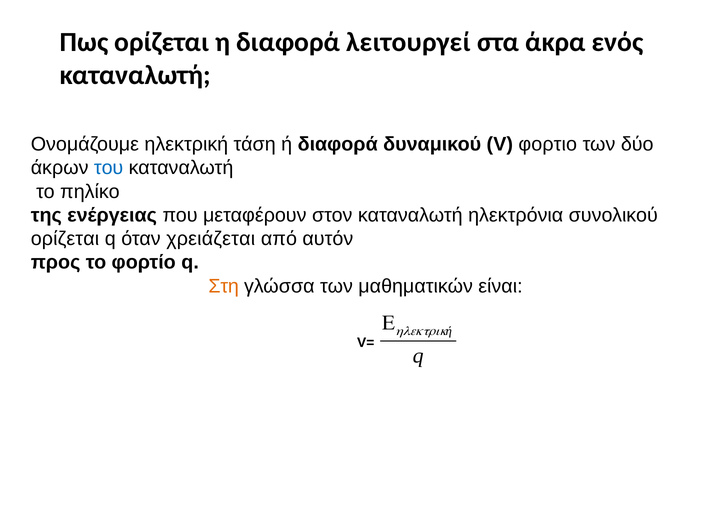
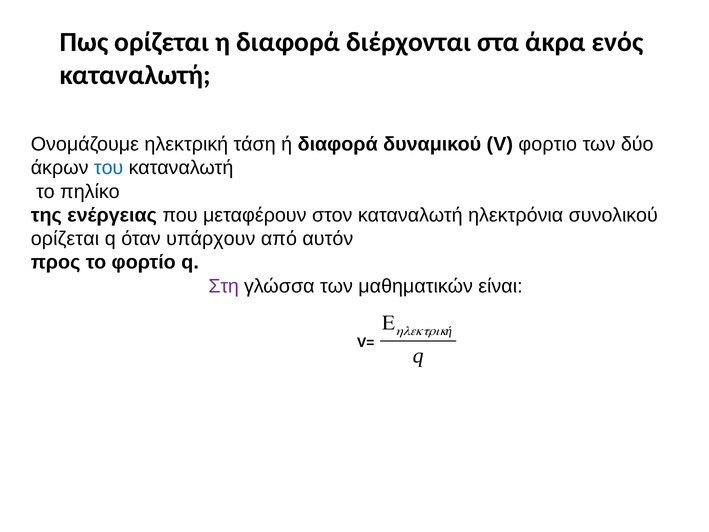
λειτουργεί: λειτουργεί -> διέρχονται (409, 42)
χρειάζεται: χρειάζεται -> υπάρχουν (211, 239)
Στη colour: orange -> purple (224, 286)
